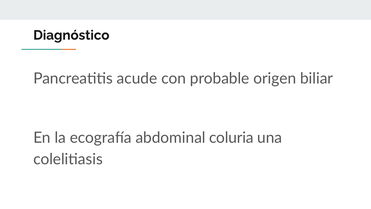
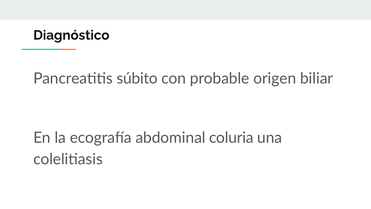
acude: acude -> súbito (137, 78)
